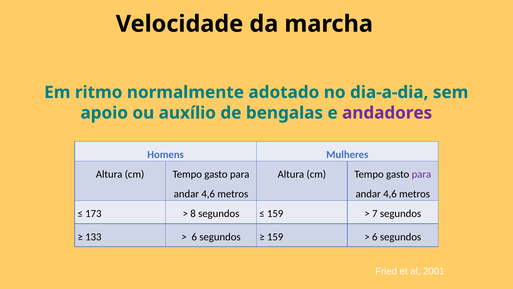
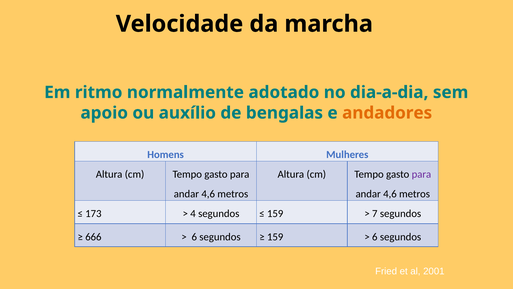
andadores colour: purple -> orange (387, 113)
8: 8 -> 4 (193, 213)
133: 133 -> 666 (93, 236)
